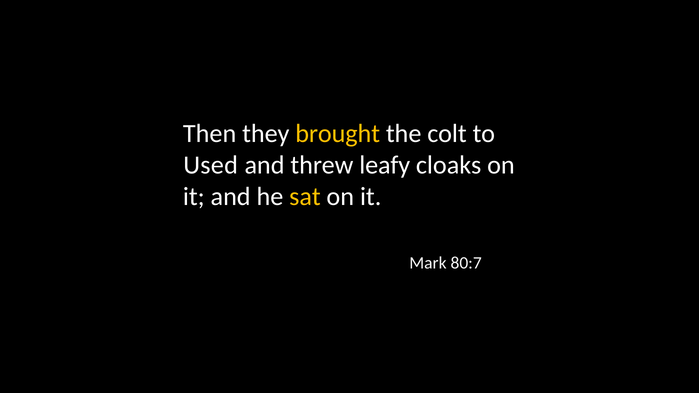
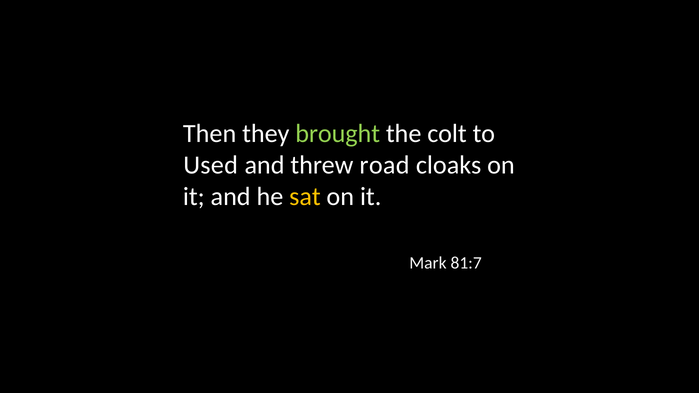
brought colour: yellow -> light green (338, 134)
leafy: leafy -> road (385, 165)
80:7: 80:7 -> 81:7 (466, 263)
